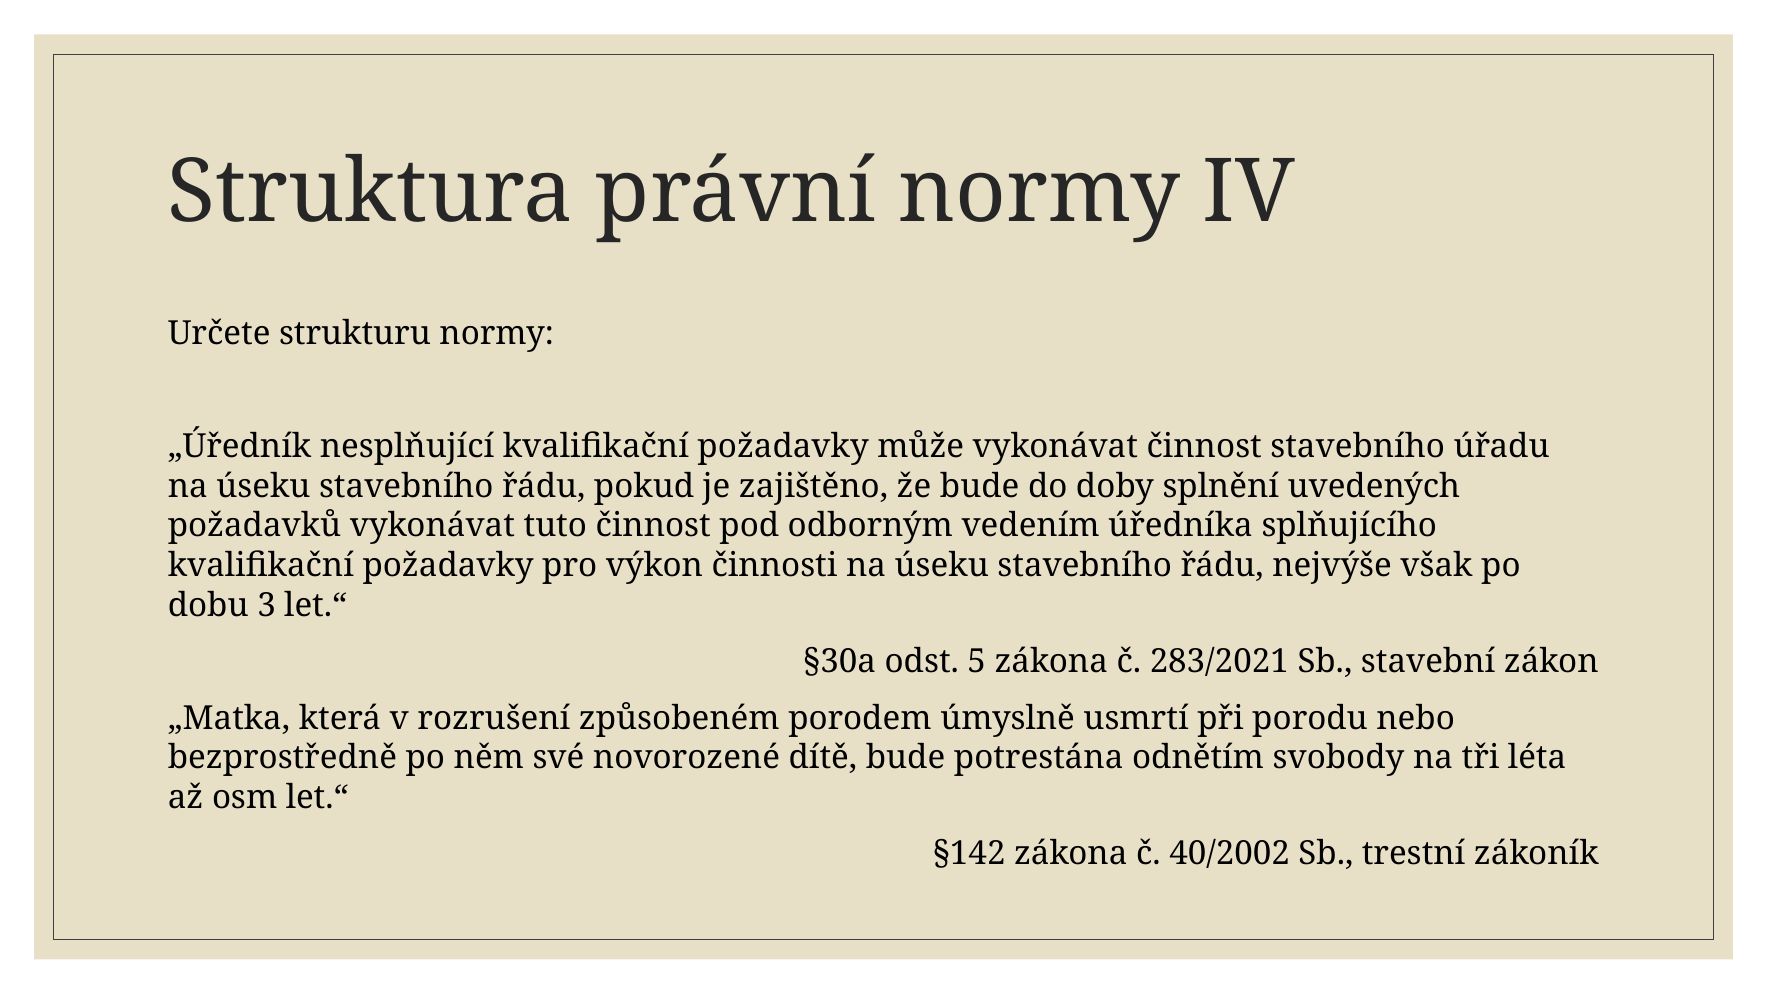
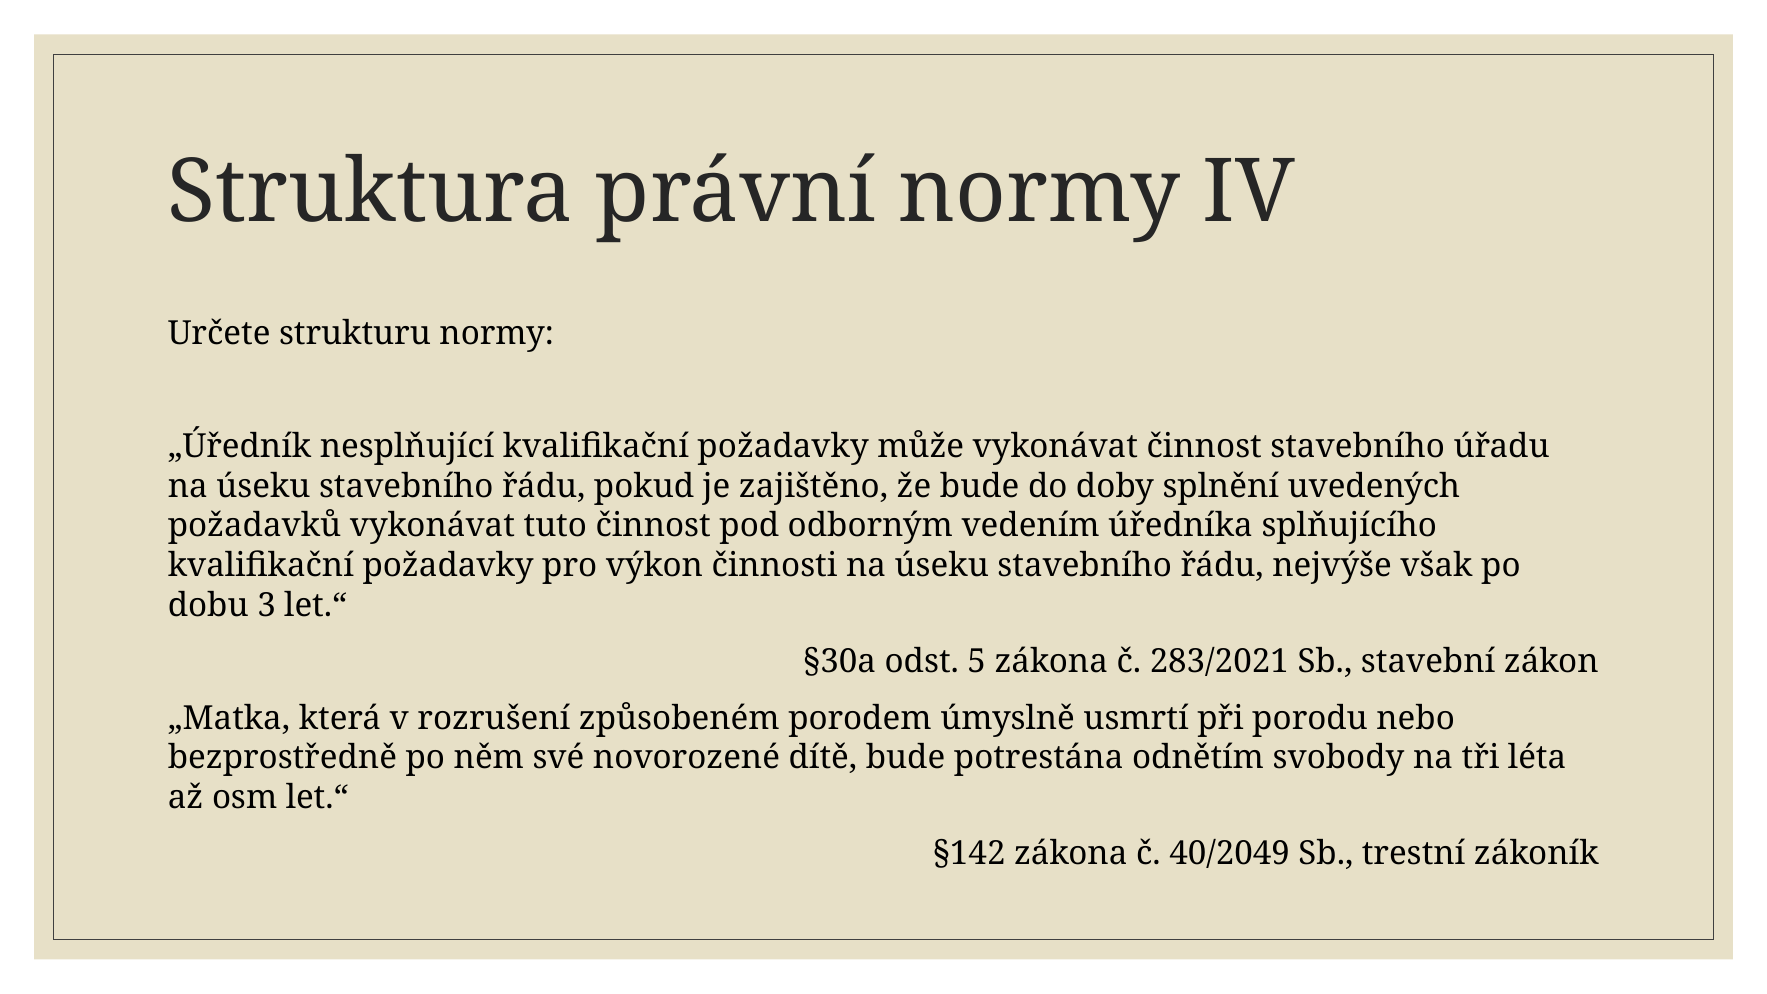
40/2002: 40/2002 -> 40/2049 (1230, 854)
